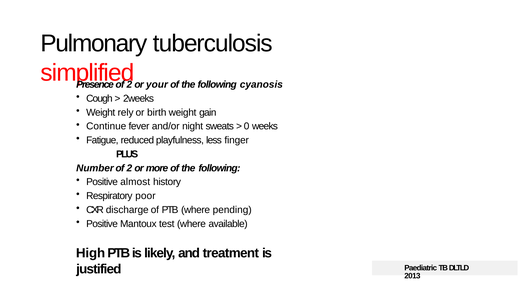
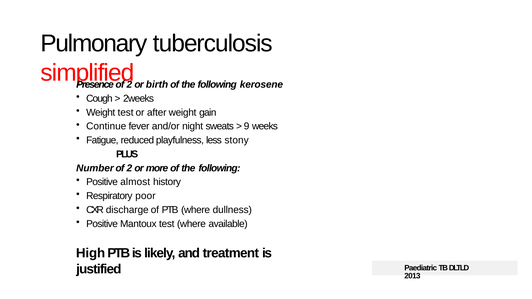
your: your -> birth (157, 85)
cyanosis: cyanosis -> kerosene (261, 85)
Weight rely: rely -> test (126, 113)
birth: birth -> after (157, 113)
0: 0 -> 9 (247, 126)
finger: finger -> stony (237, 140)
pending: pending -> dullness (232, 210)
